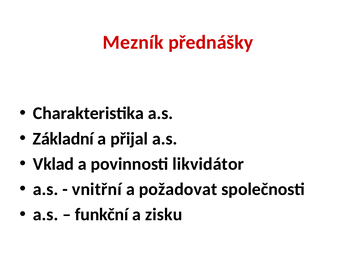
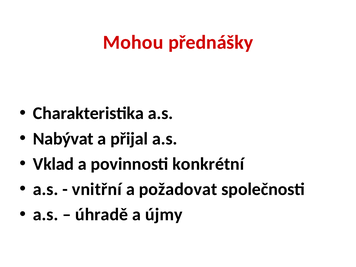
Mezník: Mezník -> Mohou (133, 42)
Základní: Základní -> Nabývat (63, 139)
likvidátor: likvidátor -> konkrétní (208, 164)
funkční: funkční -> úhradě (102, 215)
zisku: zisku -> újmy (164, 215)
